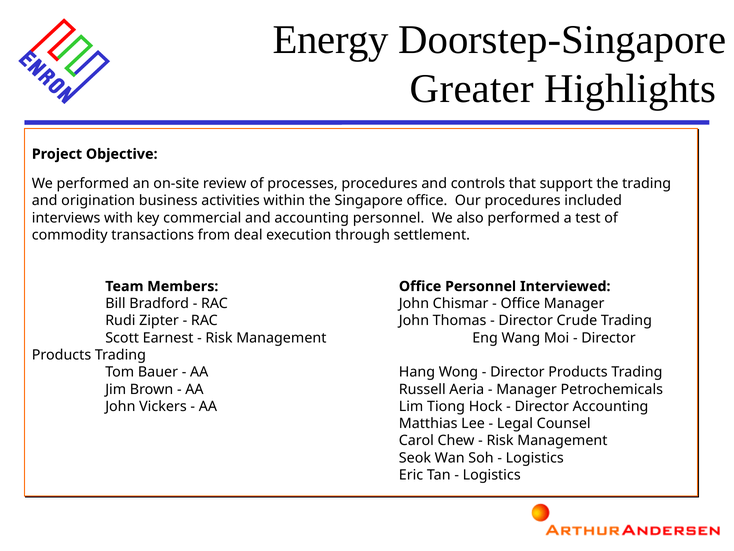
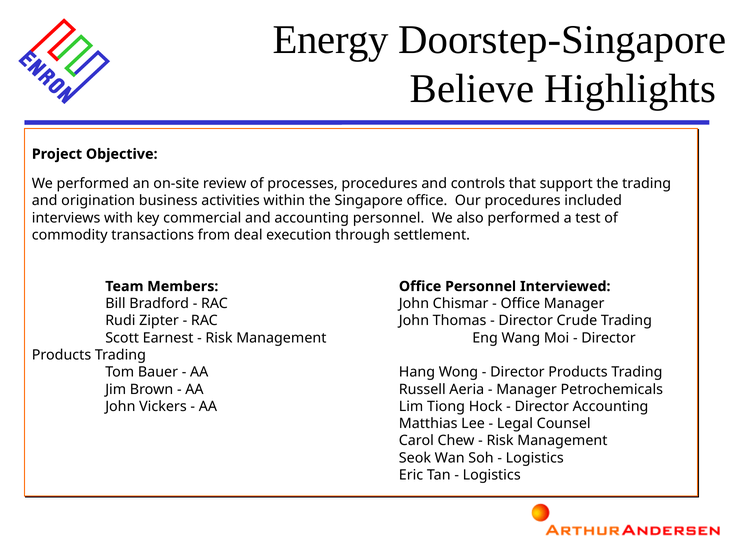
Greater: Greater -> Believe (472, 88)
